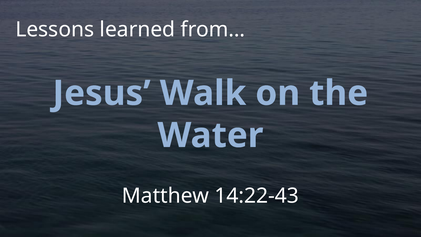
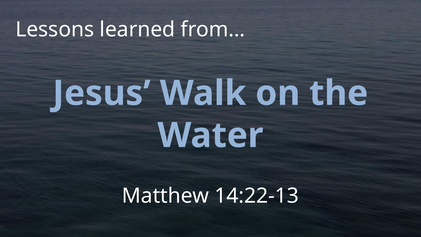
14:22-43: 14:22-43 -> 14:22-13 (257, 196)
